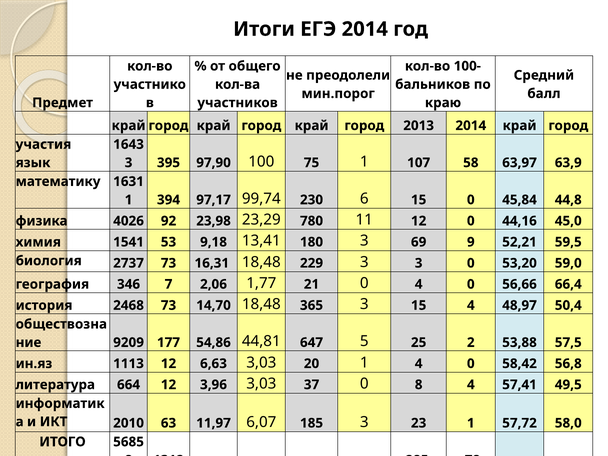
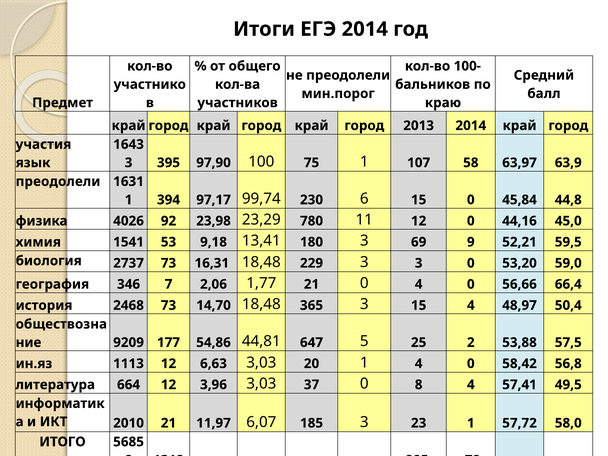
математику: математику -> преодолели (58, 181)
2010 63: 63 -> 21 (169, 423)
